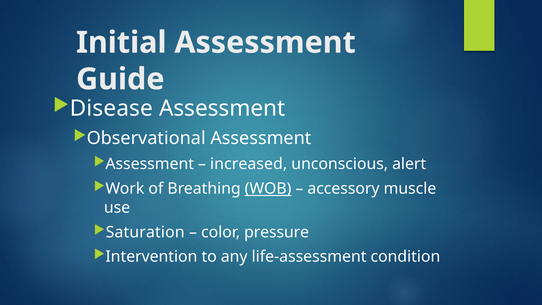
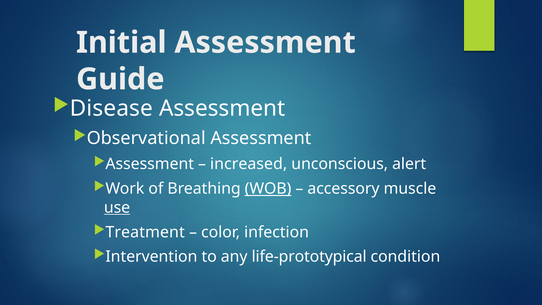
use underline: none -> present (117, 207)
Saturation: Saturation -> Treatment (145, 232)
pressure: pressure -> infection (277, 232)
life-assessment: life-assessment -> life-prototypical (309, 257)
